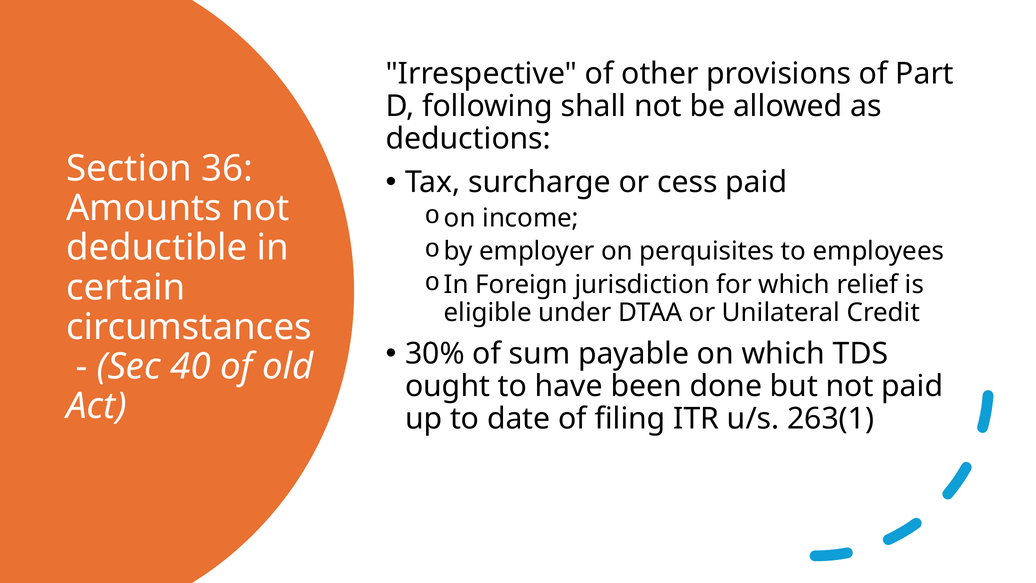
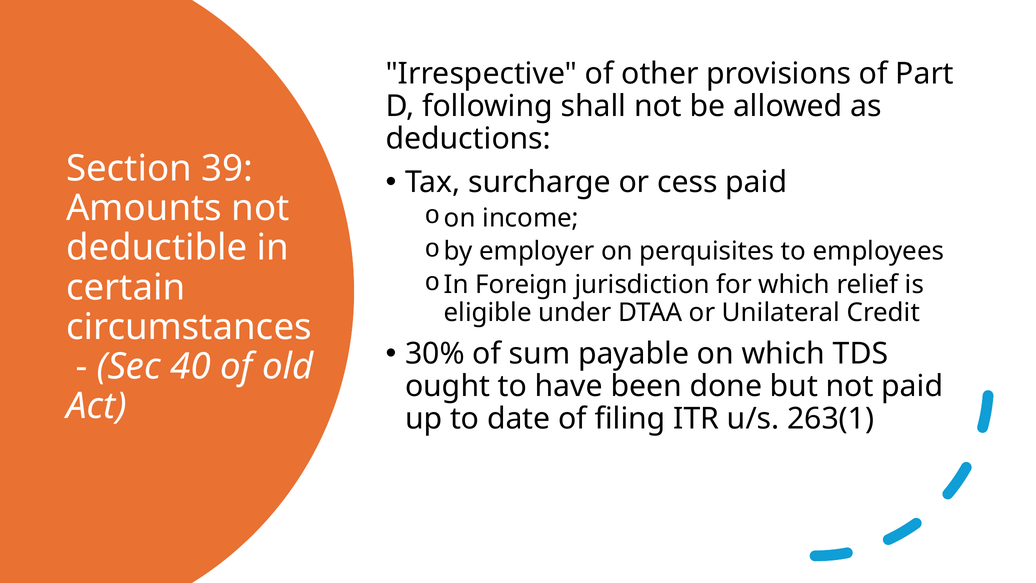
36: 36 -> 39 (227, 169)
